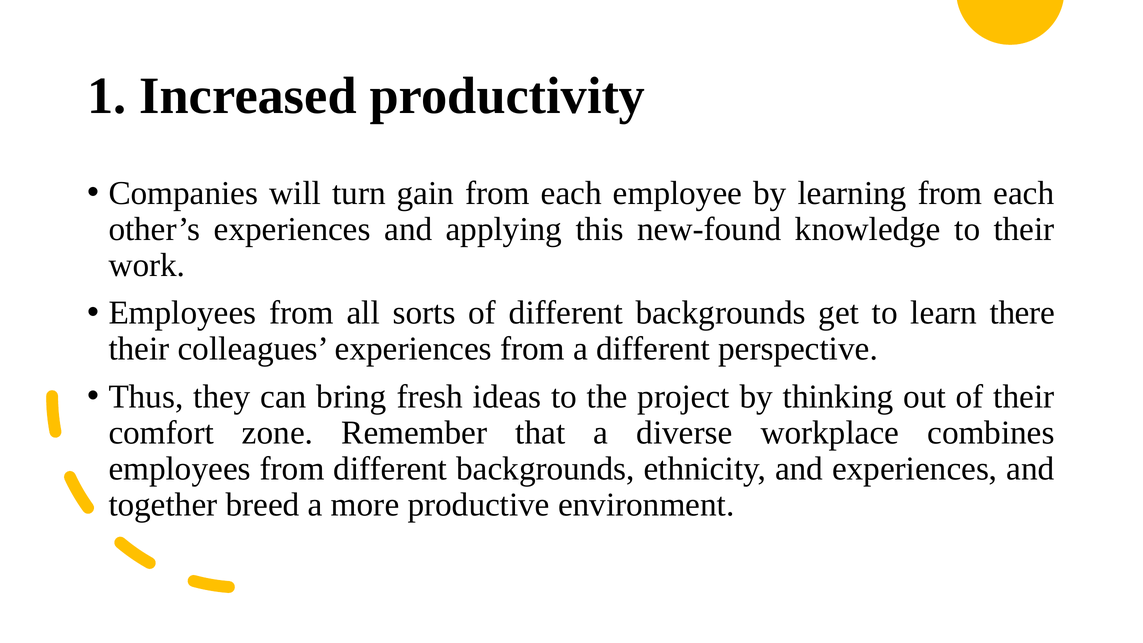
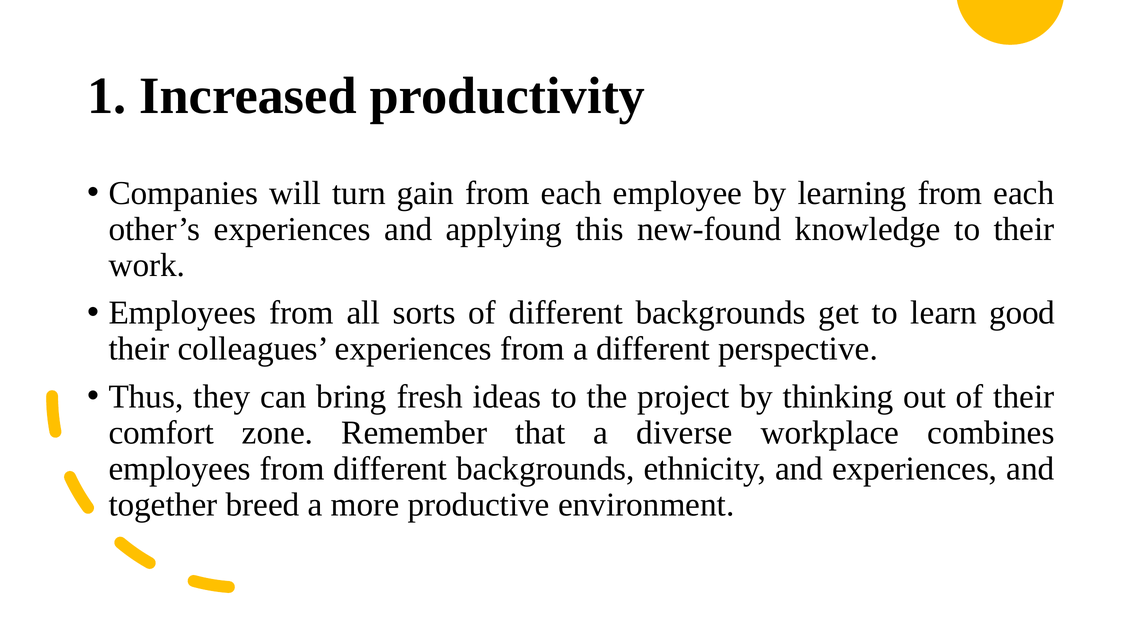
there: there -> good (1022, 313)
